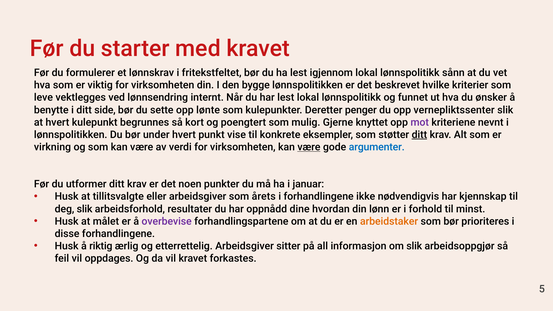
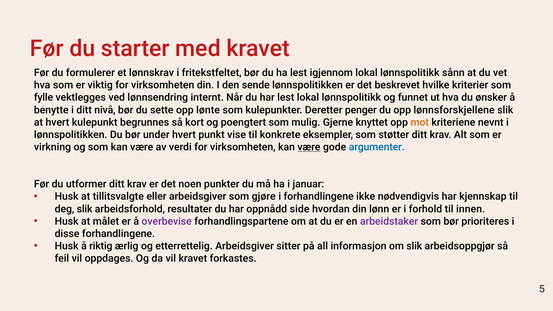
bygge: bygge -> sende (256, 85)
leve: leve -> fylle (44, 98)
side: side -> nivå (105, 110)
vernepliktssenter: vernepliktssenter -> lønnsforskjellene (454, 110)
mot colour: purple -> orange (420, 122)
ditt underline: present -> none (419, 135)
årets: årets -> gjøre (264, 197)
dine: dine -> side (300, 209)
minst: minst -> innen (471, 209)
arbeidstaker colour: orange -> purple (389, 221)
